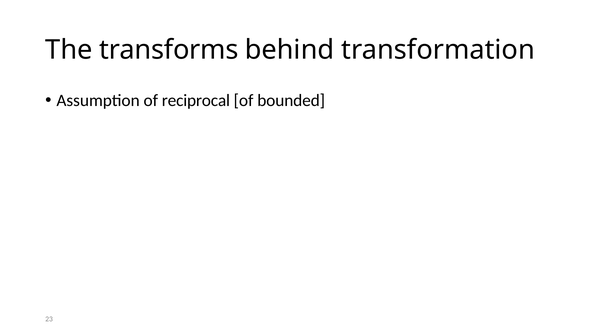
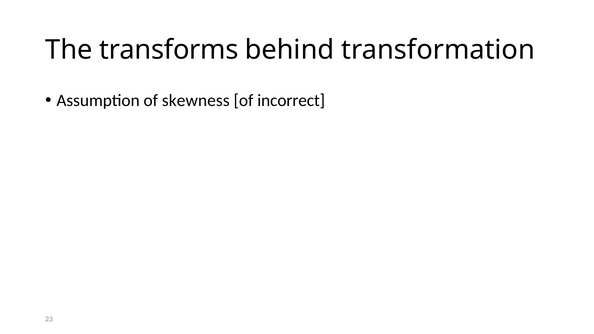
reciprocal: reciprocal -> skewness (196, 100)
bounded: bounded -> incorrect (291, 100)
